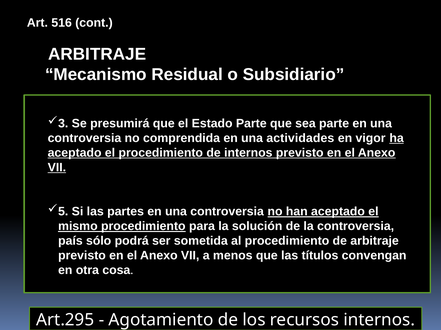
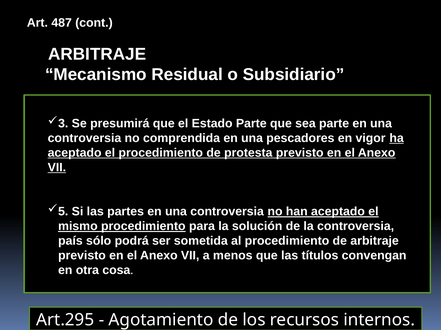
516: 516 -> 487 (62, 23)
actividades: actividades -> pescadores (300, 138)
de internos: internos -> protesta (248, 153)
